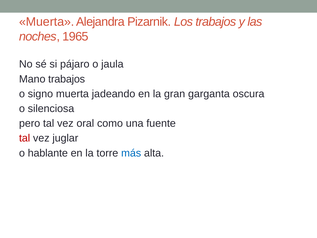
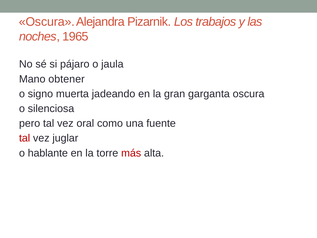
Muerta: Muerta -> Oscura (47, 22)
Mano trabajos: trabajos -> obtener (67, 79)
más colour: blue -> red (131, 153)
